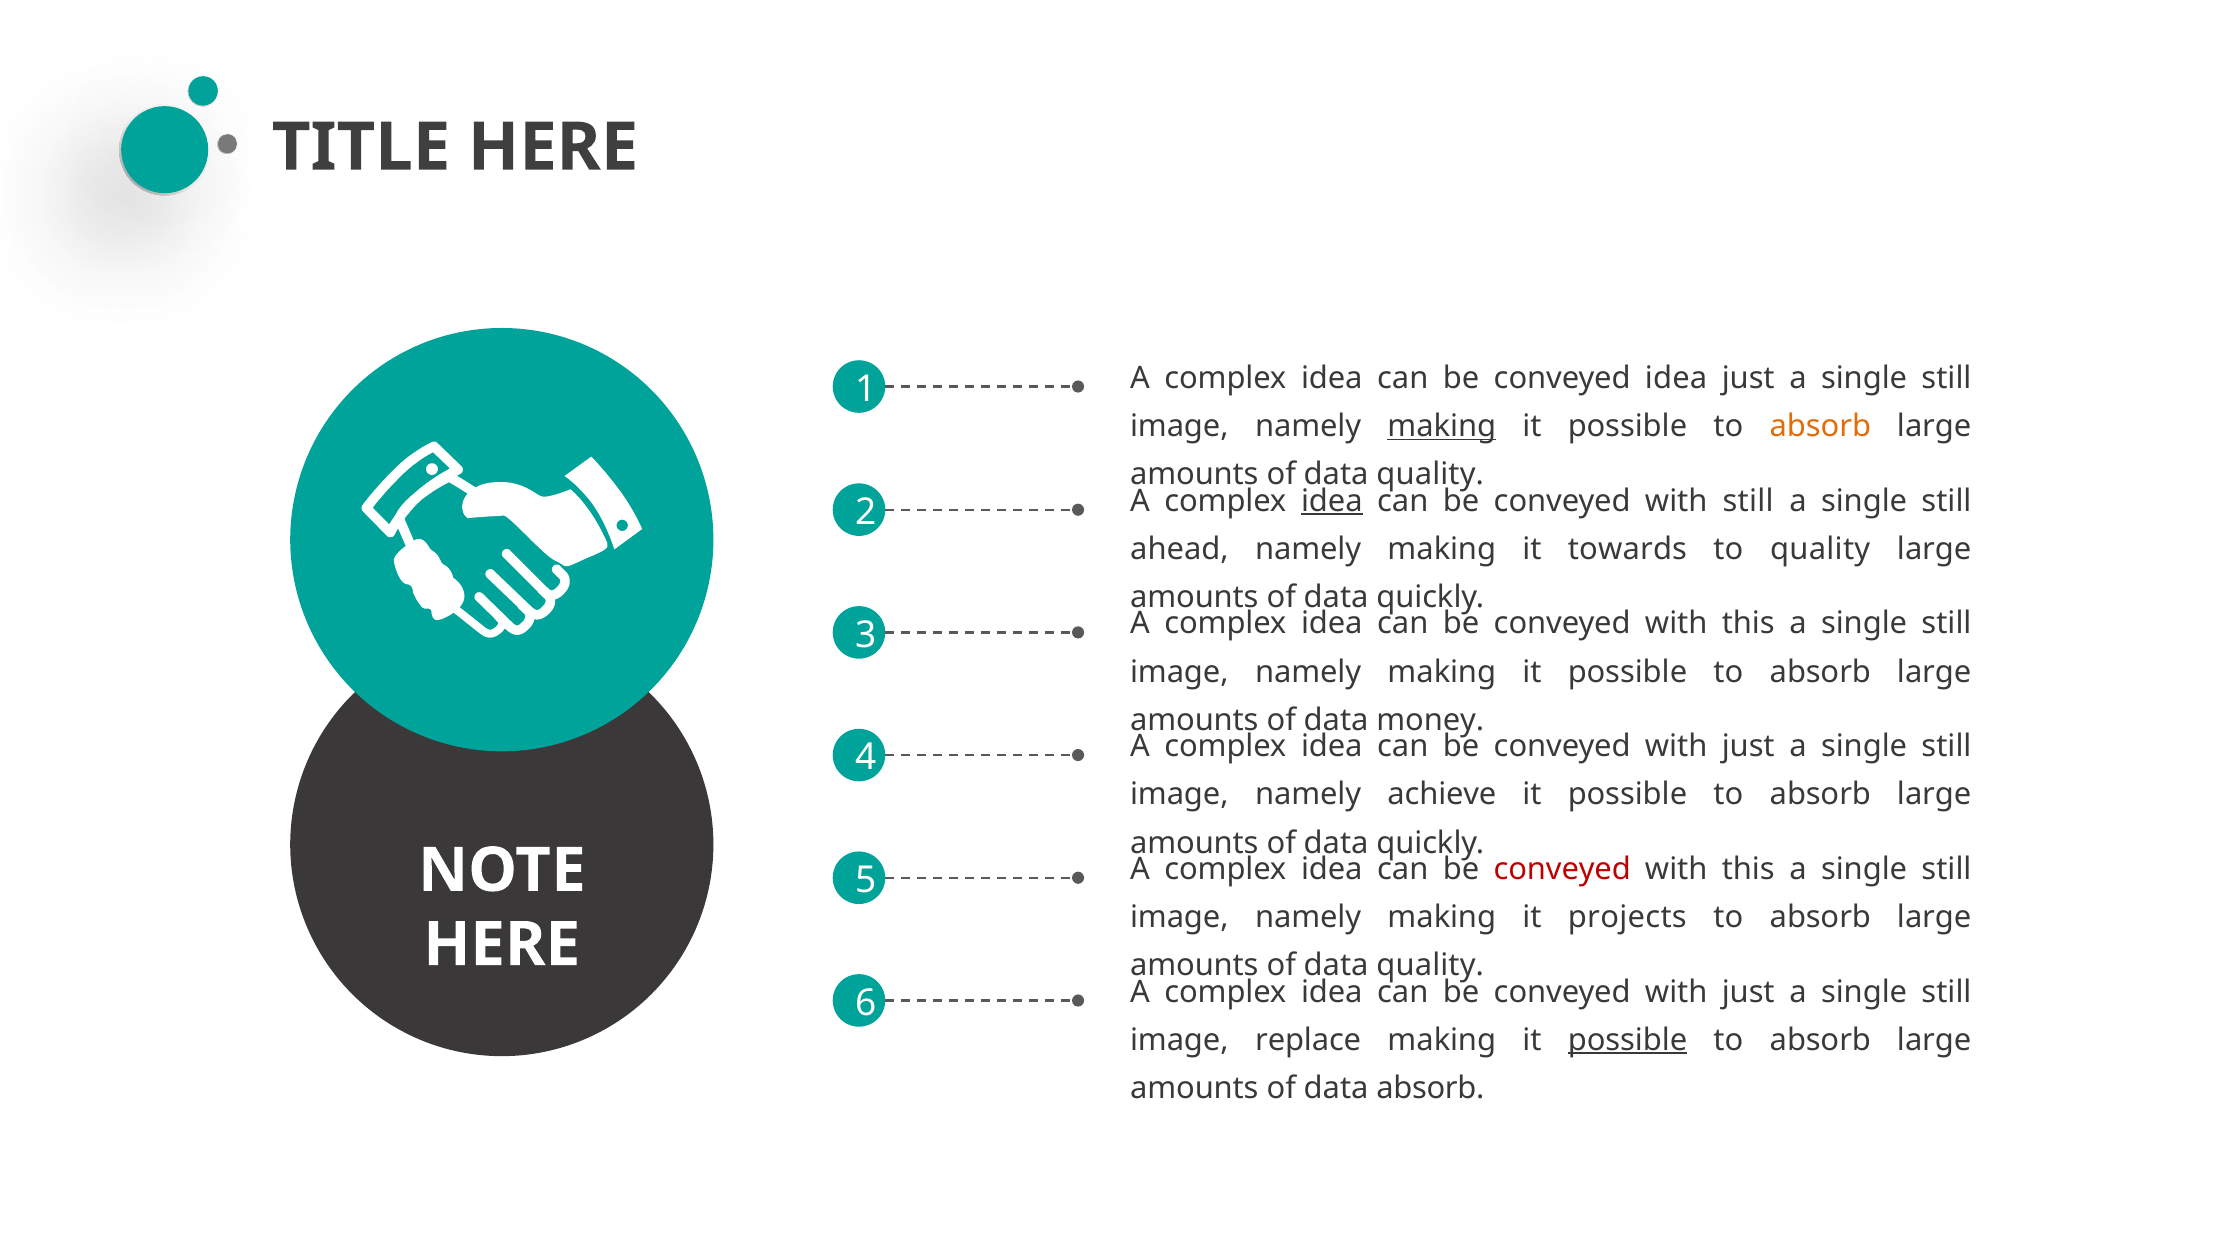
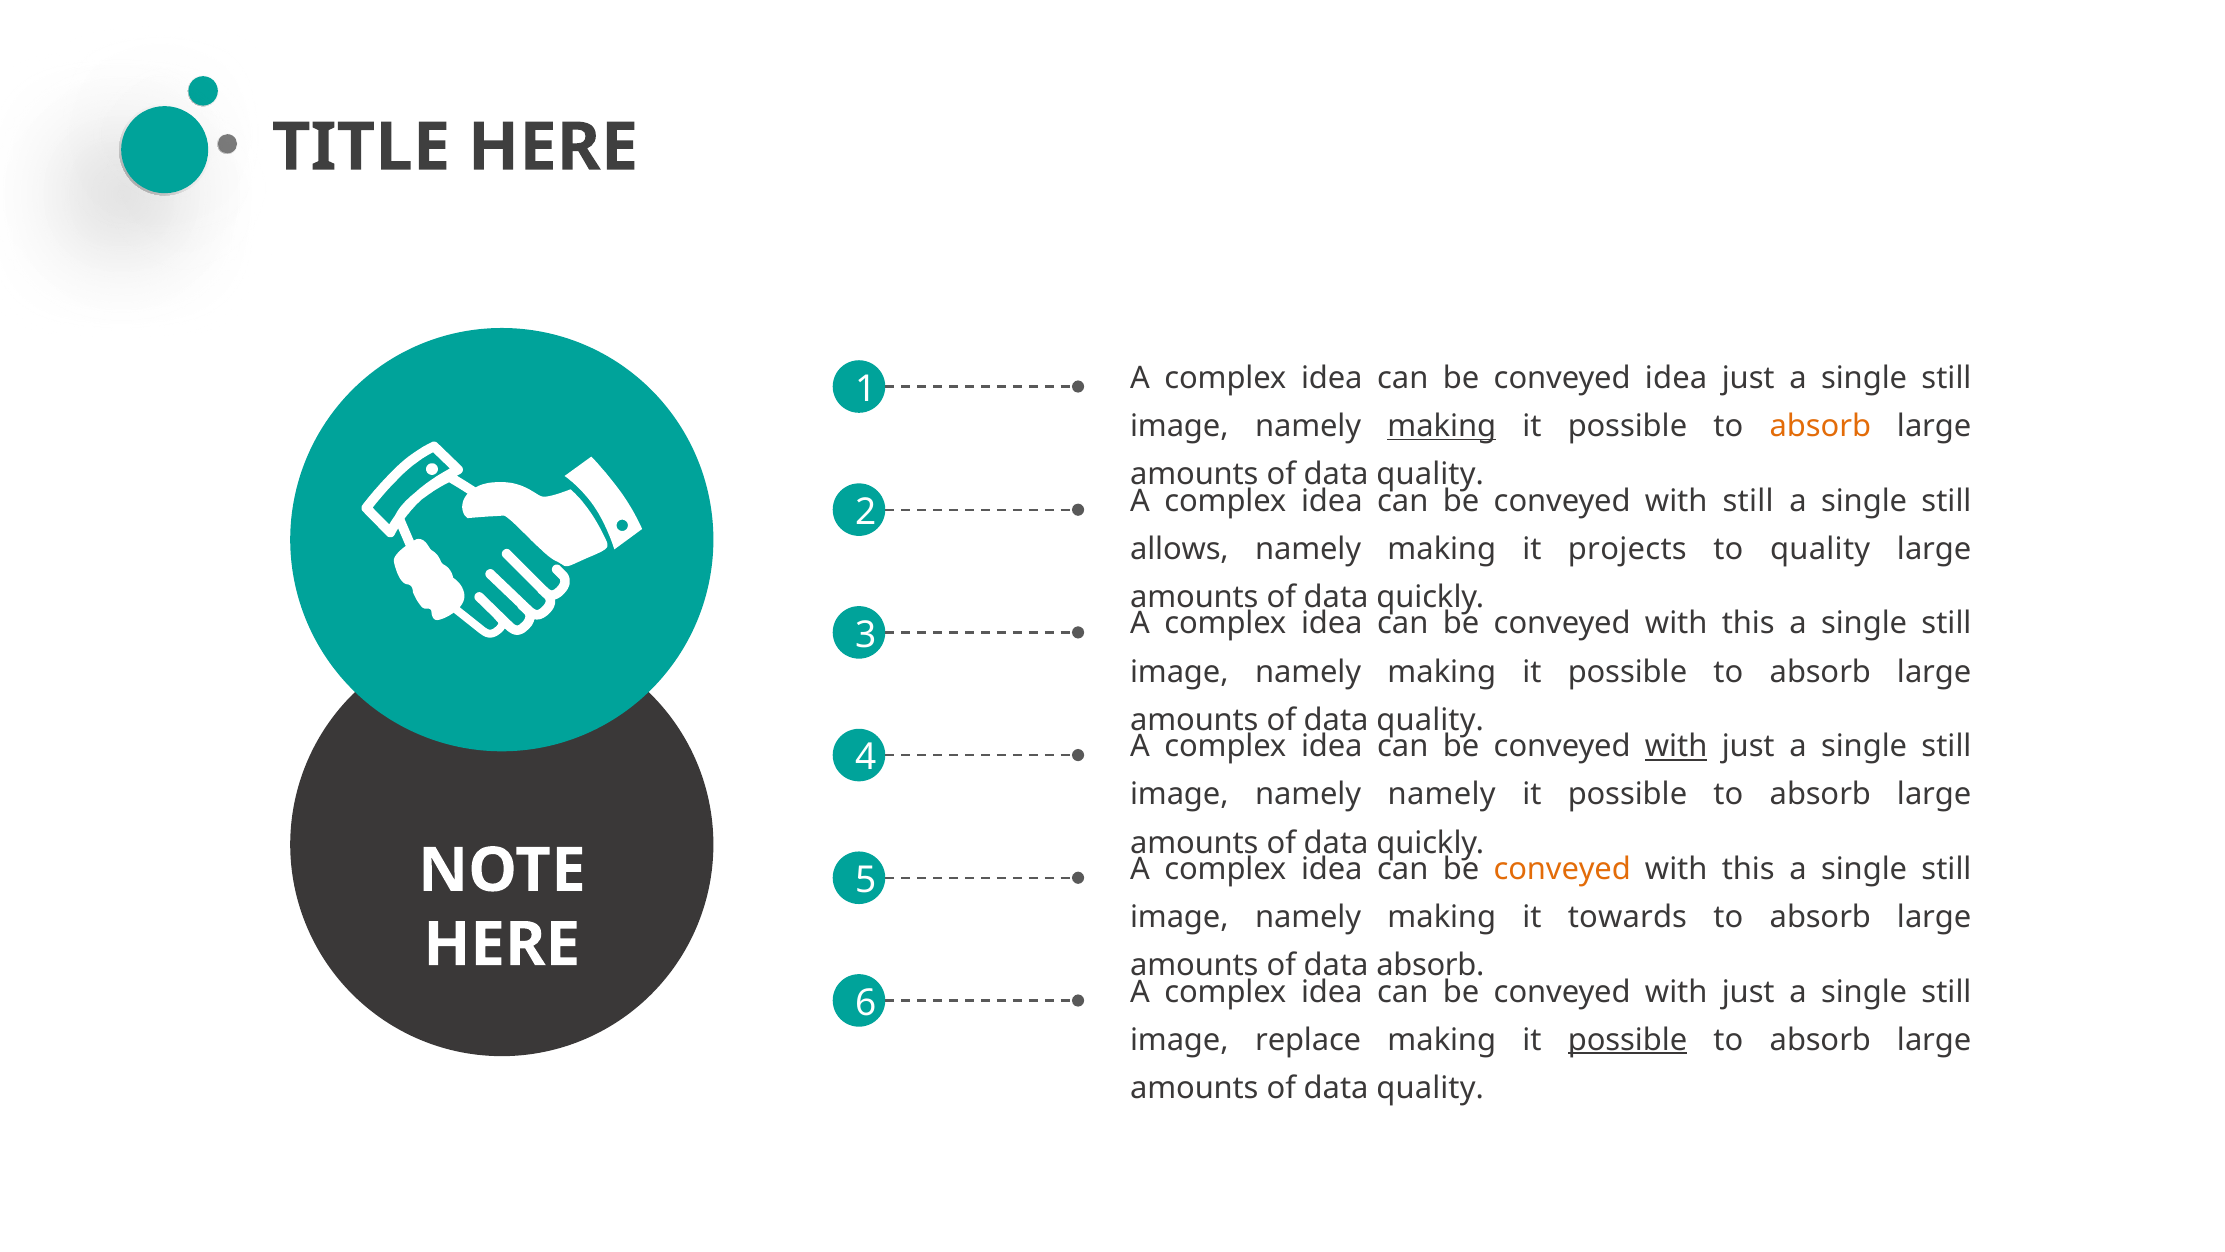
idea underline: present -> none (1332, 501)
ahead: ahead -> allows (1179, 549)
towards: towards -> projects (1627, 549)
money: money -> quality (1430, 720)
with underline: none -> present (1676, 746)
namely achieve: achieve -> namely (1442, 794)
conveyed colour: red -> orange (1562, 869)
projects: projects -> towards (1627, 917)
quality: quality -> absorb (1430, 965)
absorb: absorb -> quality (1430, 1088)
